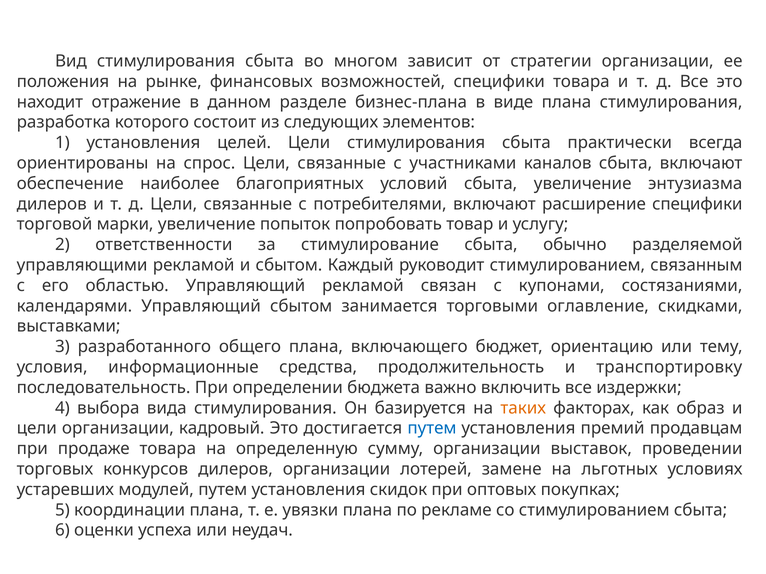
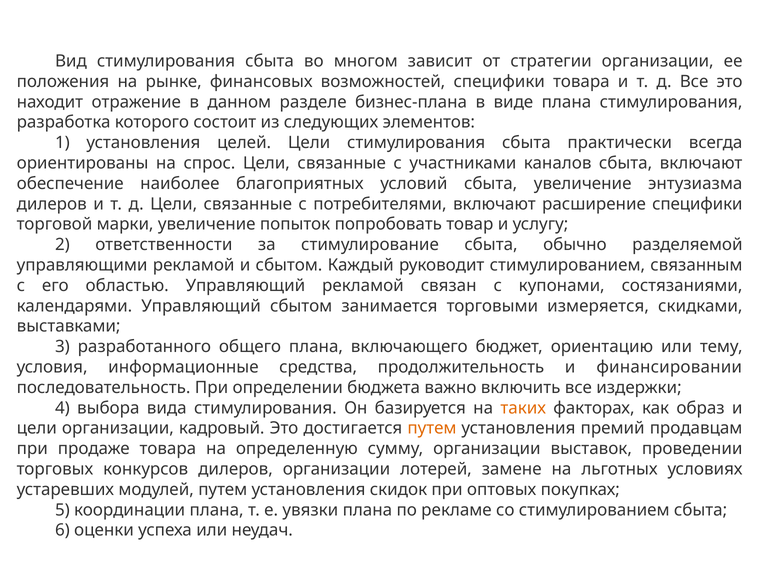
оглавление: оглавление -> измеряется (598, 306)
транспортировку: транспортировку -> финансировании (669, 367)
путем colour: blue -> orange (432, 429)
